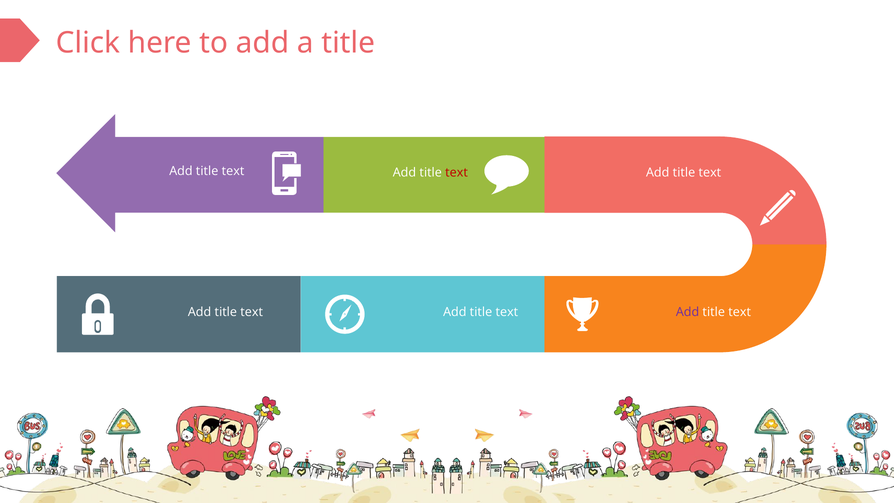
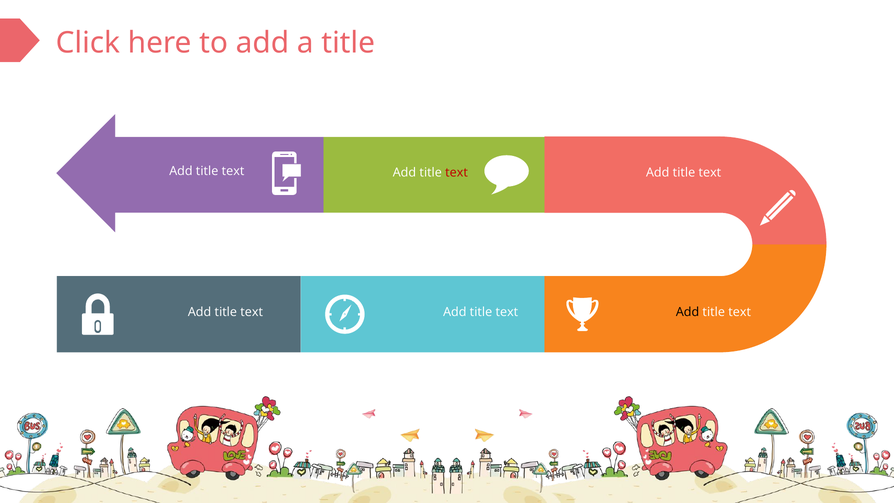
Add colour: purple -> black (688, 312)
